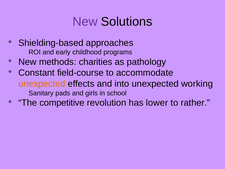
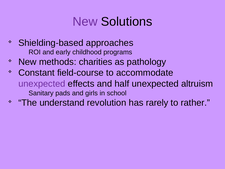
unexpected colour: orange -> purple (42, 84)
into: into -> half (122, 84)
working: working -> altruism (197, 84)
competitive: competitive -> understand (62, 103)
lower: lower -> rarely (157, 103)
